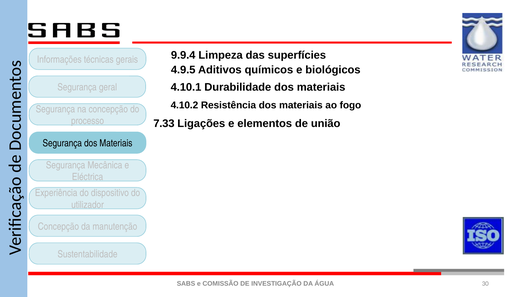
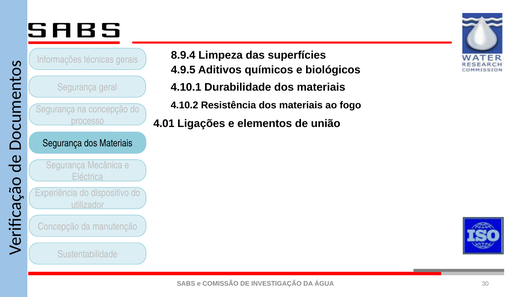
9.9.4: 9.9.4 -> 8.9.4 (183, 55)
7.33: 7.33 -> 4.01 (164, 124)
